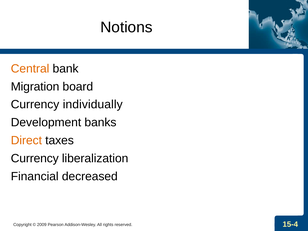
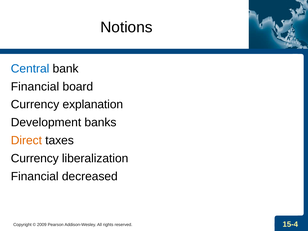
Central colour: orange -> blue (30, 69)
Migration: Migration -> Financial (35, 87)
individually: individually -> explanation (93, 105)
